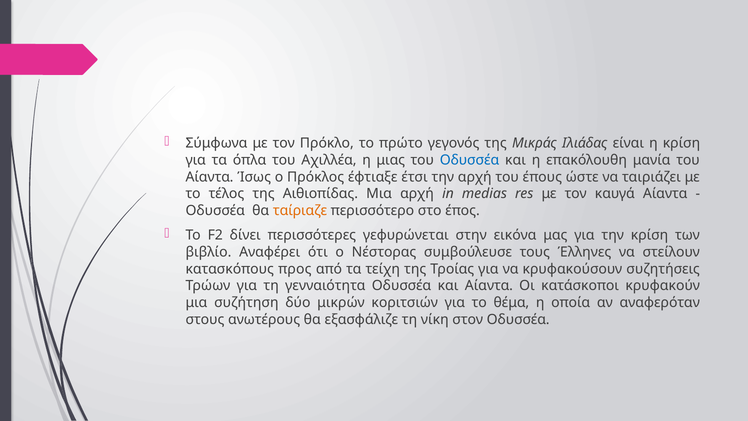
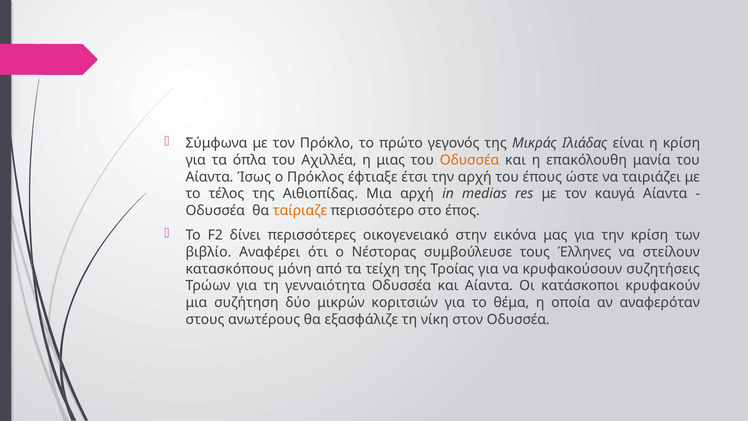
Οδυσσέα colour: blue -> orange (470, 160)
γεφυρώνεται: γεφυρώνεται -> οικογενειακό (406, 235)
προς: προς -> μόνη (295, 269)
